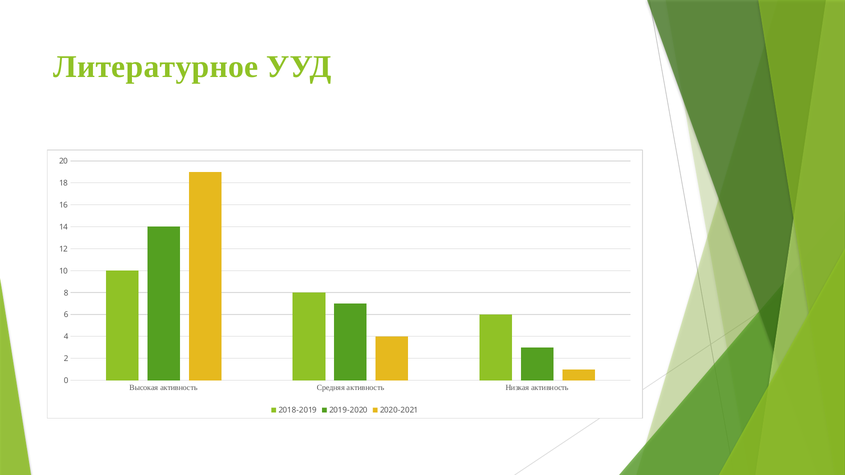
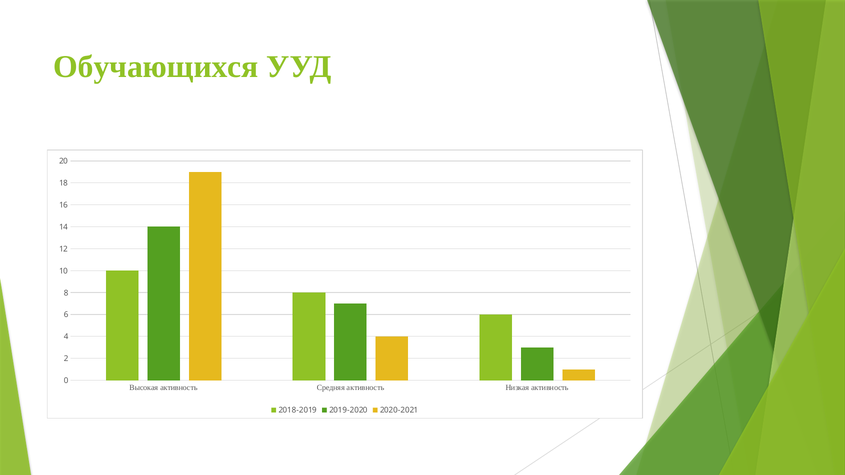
Литературное: Литературное -> Обучающихся (156, 67)
